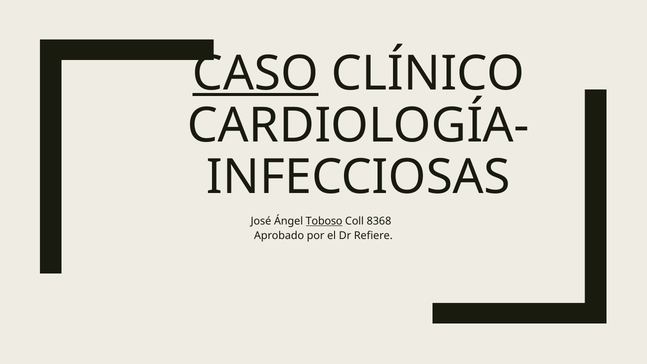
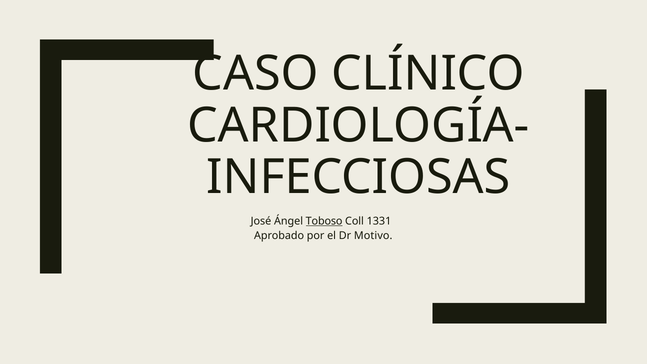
CASO underline: present -> none (255, 74)
8368: 8368 -> 1331 (379, 221)
Refiere: Refiere -> Motivo (373, 236)
